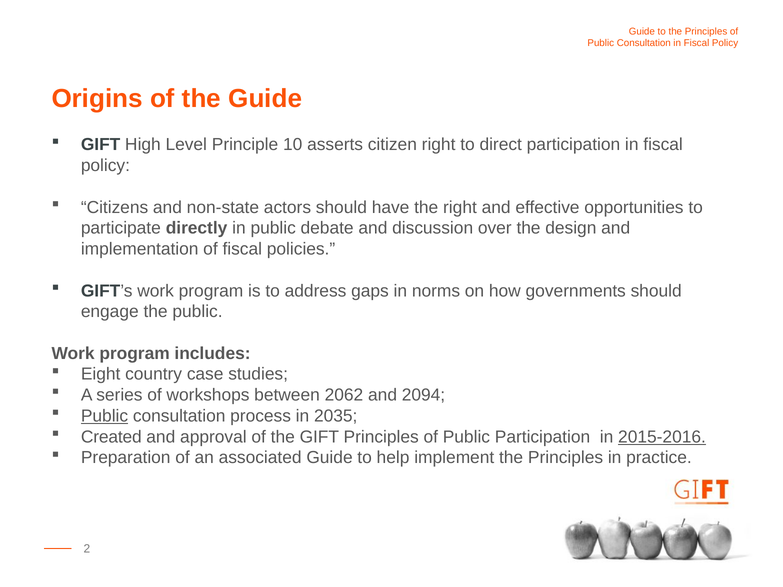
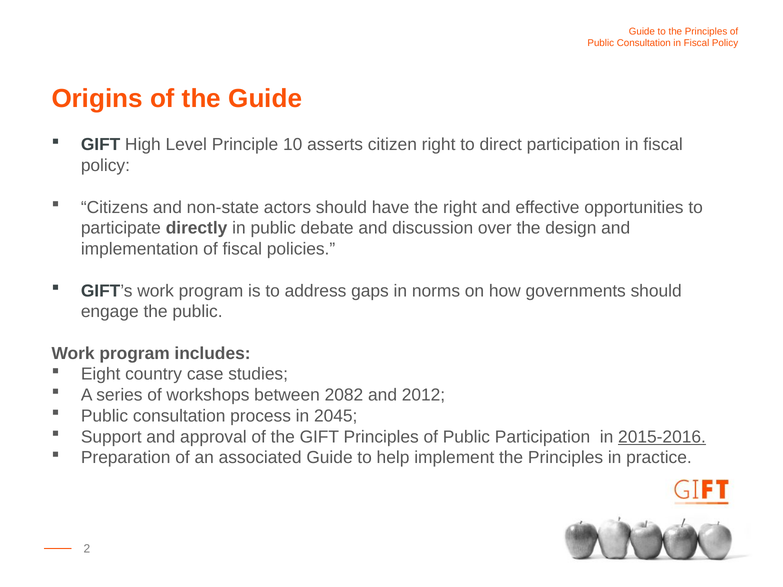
2062: 2062 -> 2082 (344, 395)
2094: 2094 -> 2012 (423, 395)
Public underline: present -> none (105, 416)
2035: 2035 -> 2045 (336, 416)
Created: Created -> Support (111, 437)
